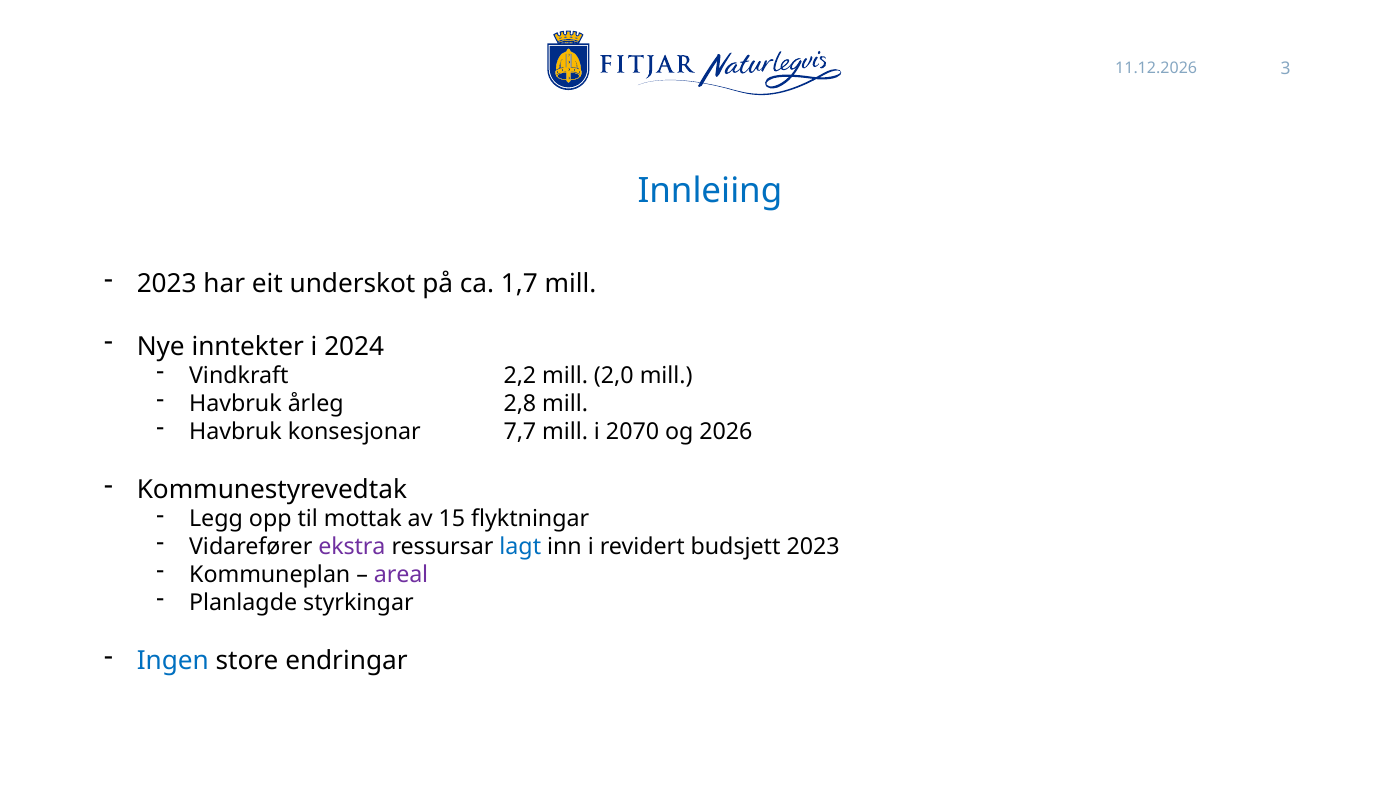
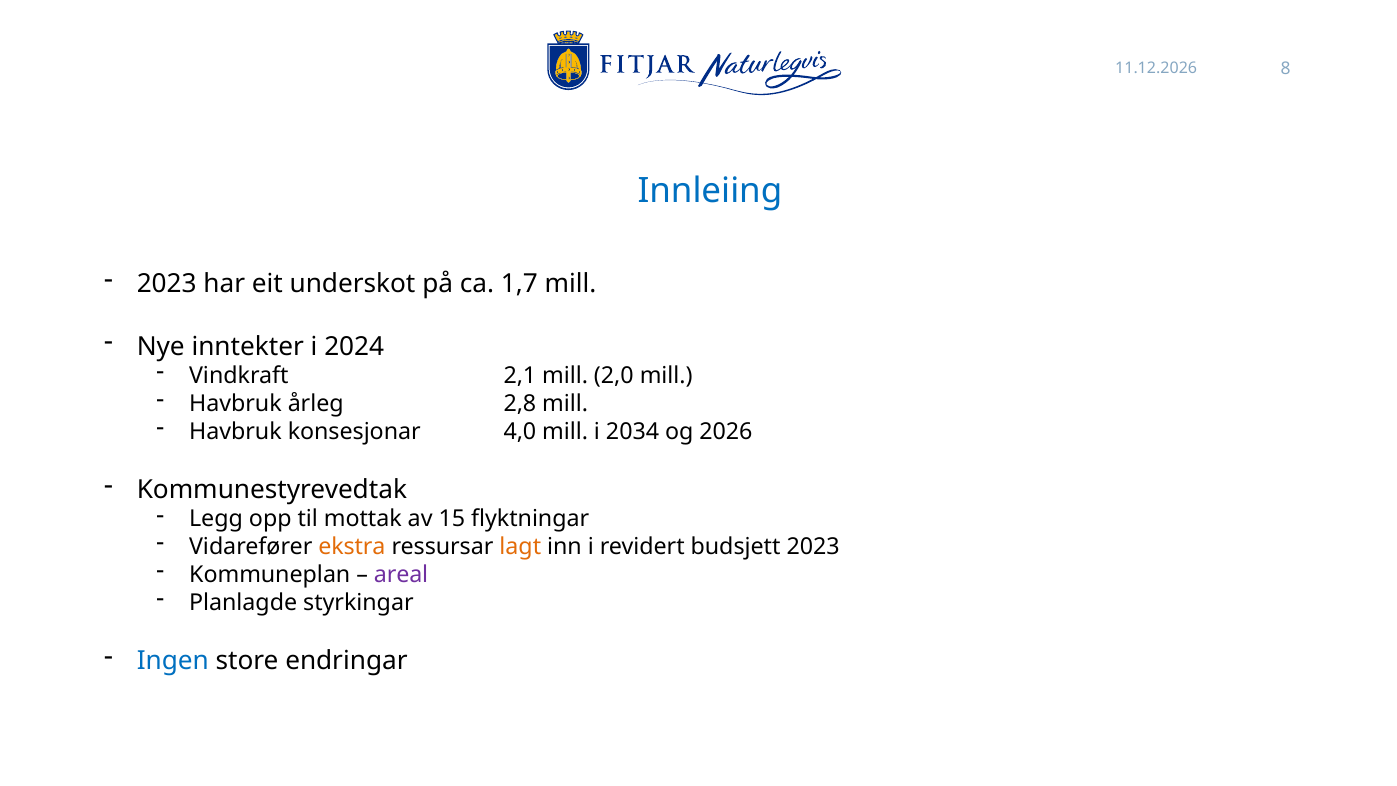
3: 3 -> 8 (1286, 69)
2,2: 2,2 -> 2,1 (520, 376)
7,7: 7,7 -> 4,0 (520, 432)
2070: 2070 -> 2034 (633, 432)
ekstra colour: purple -> orange (352, 547)
lagt colour: blue -> orange (520, 547)
